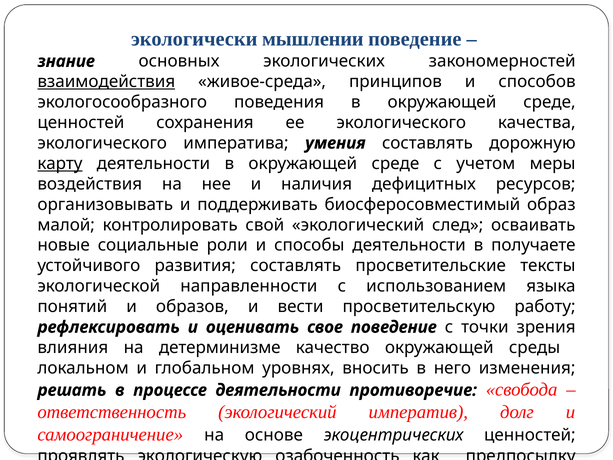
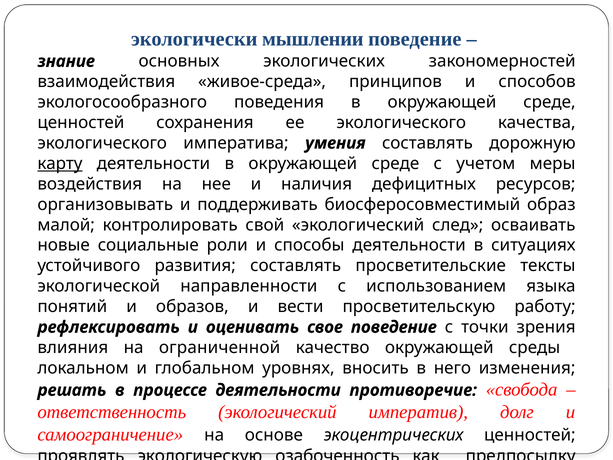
взаимодействия underline: present -> none (106, 82)
получаете: получаете -> ситуациях (533, 245)
детерминизме: детерминизме -> ограниченной (220, 347)
